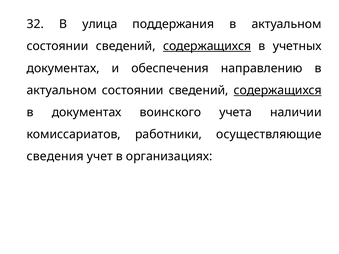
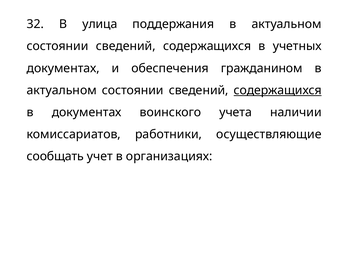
содержащихся underline: present -> none (207, 46)
направлению: направлению -> гражданином (262, 68)
сведения: сведения -> сообщать (55, 157)
